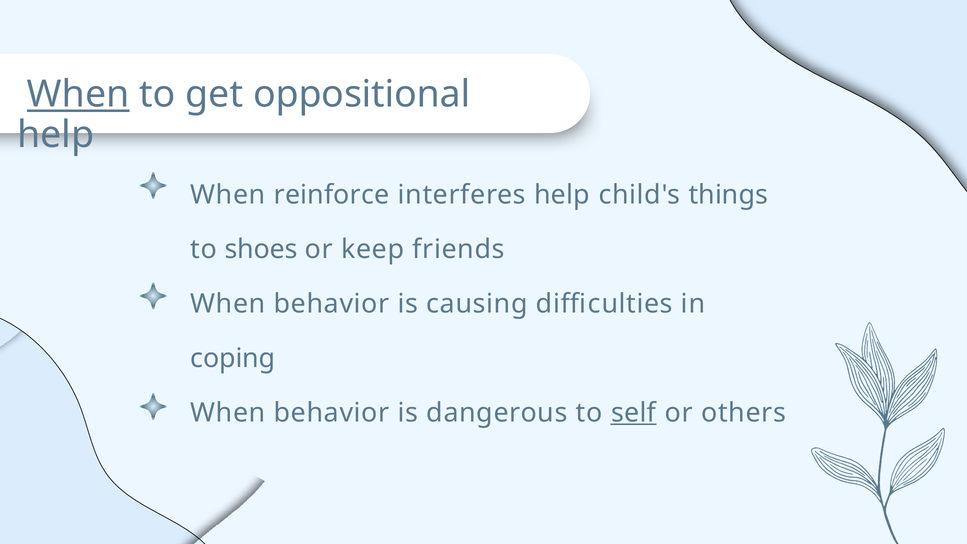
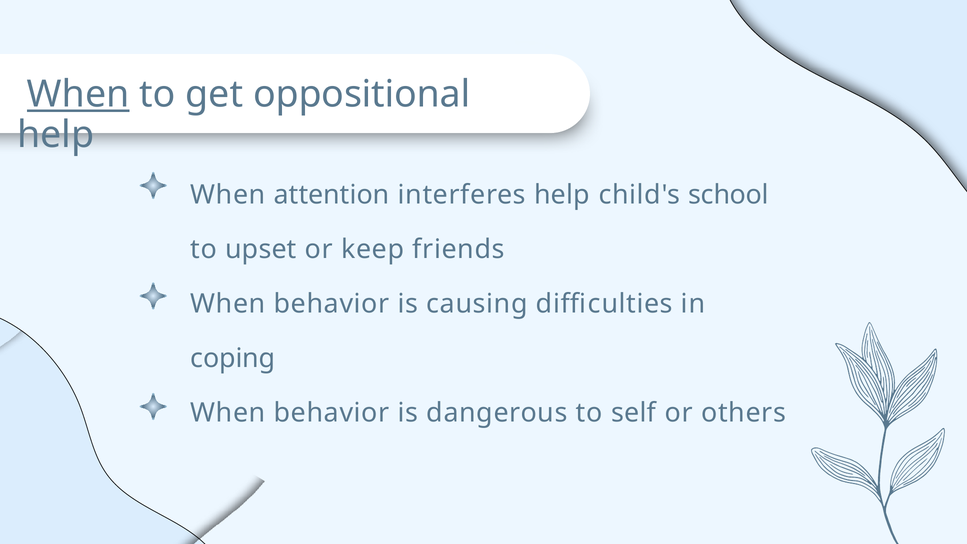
reinforce: reinforce -> attention (332, 195)
things: things -> school (729, 195)
shoes: shoes -> upset (261, 249)
self underline: present -> none (634, 413)
